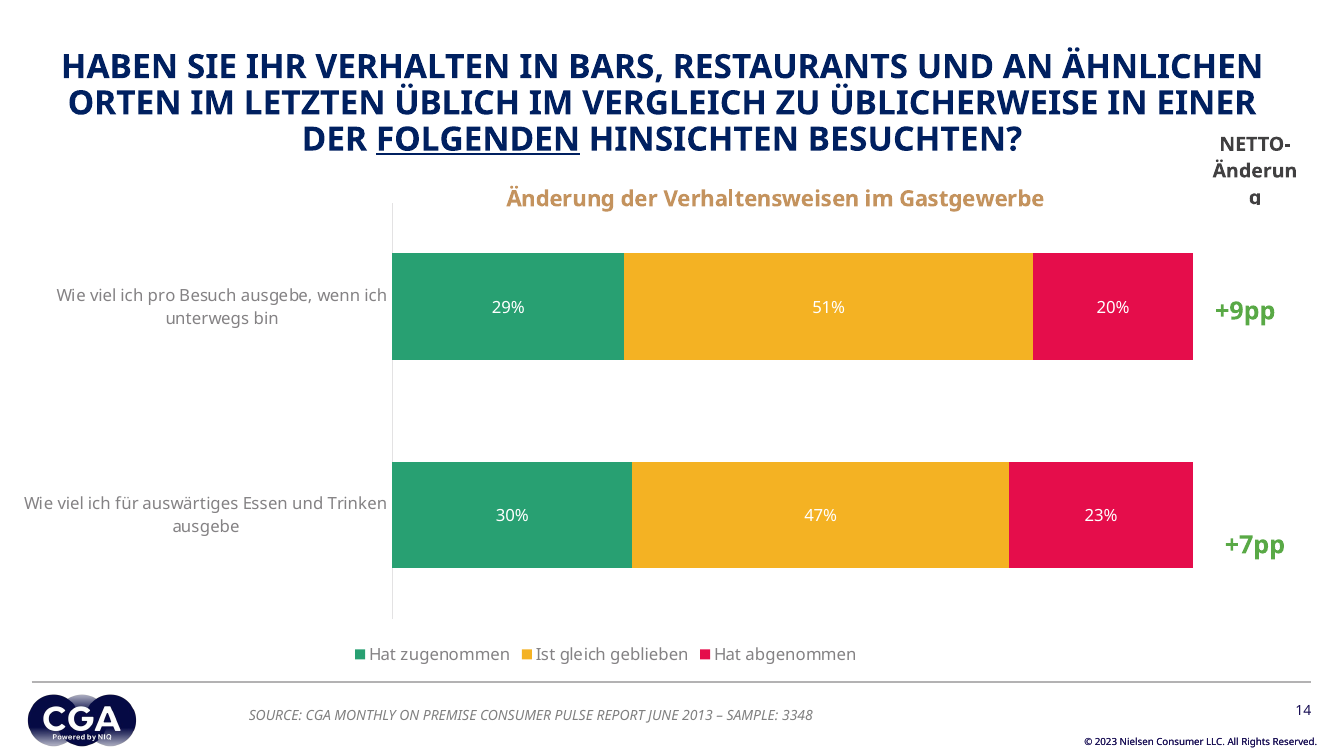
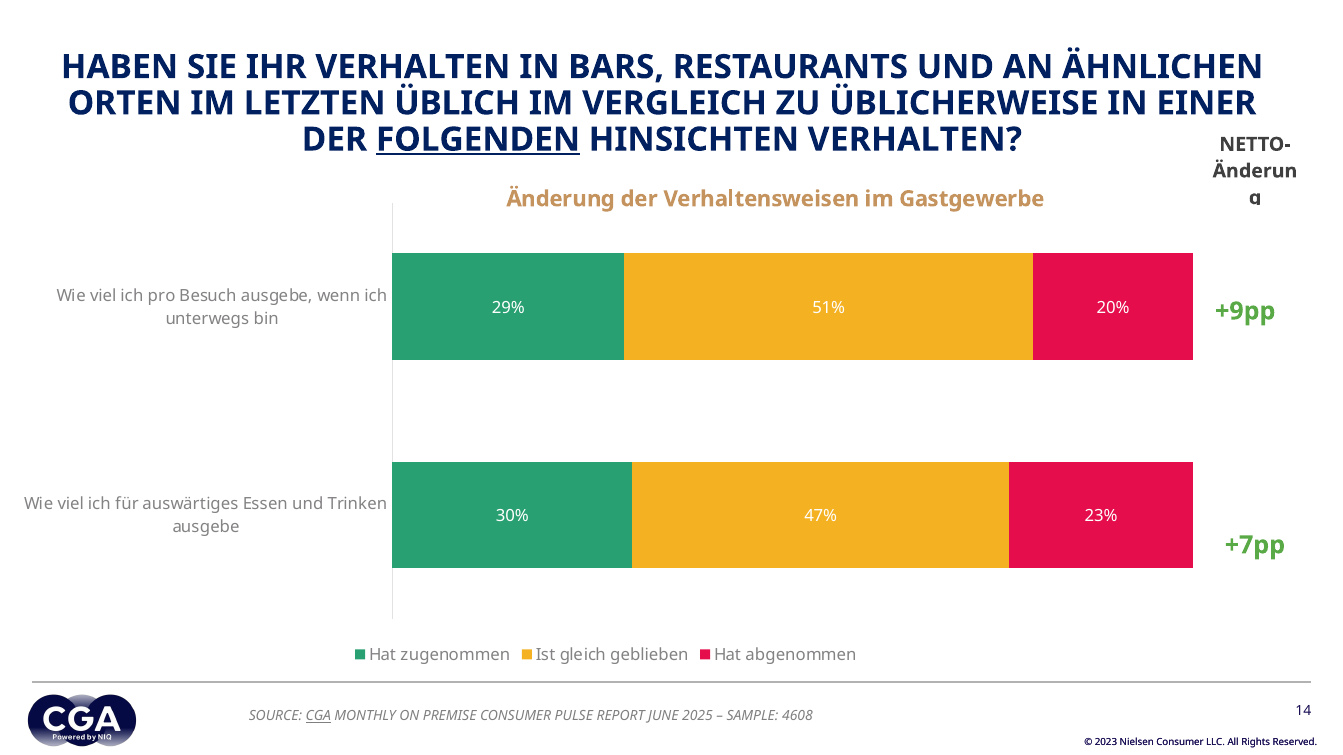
HINSICHTEN BESUCHTEN: BESUCHTEN -> VERHALTEN (915, 140)
CGA underline: none -> present (318, 717)
2013: 2013 -> 2025 (697, 717)
3348: 3348 -> 4608 (797, 717)
